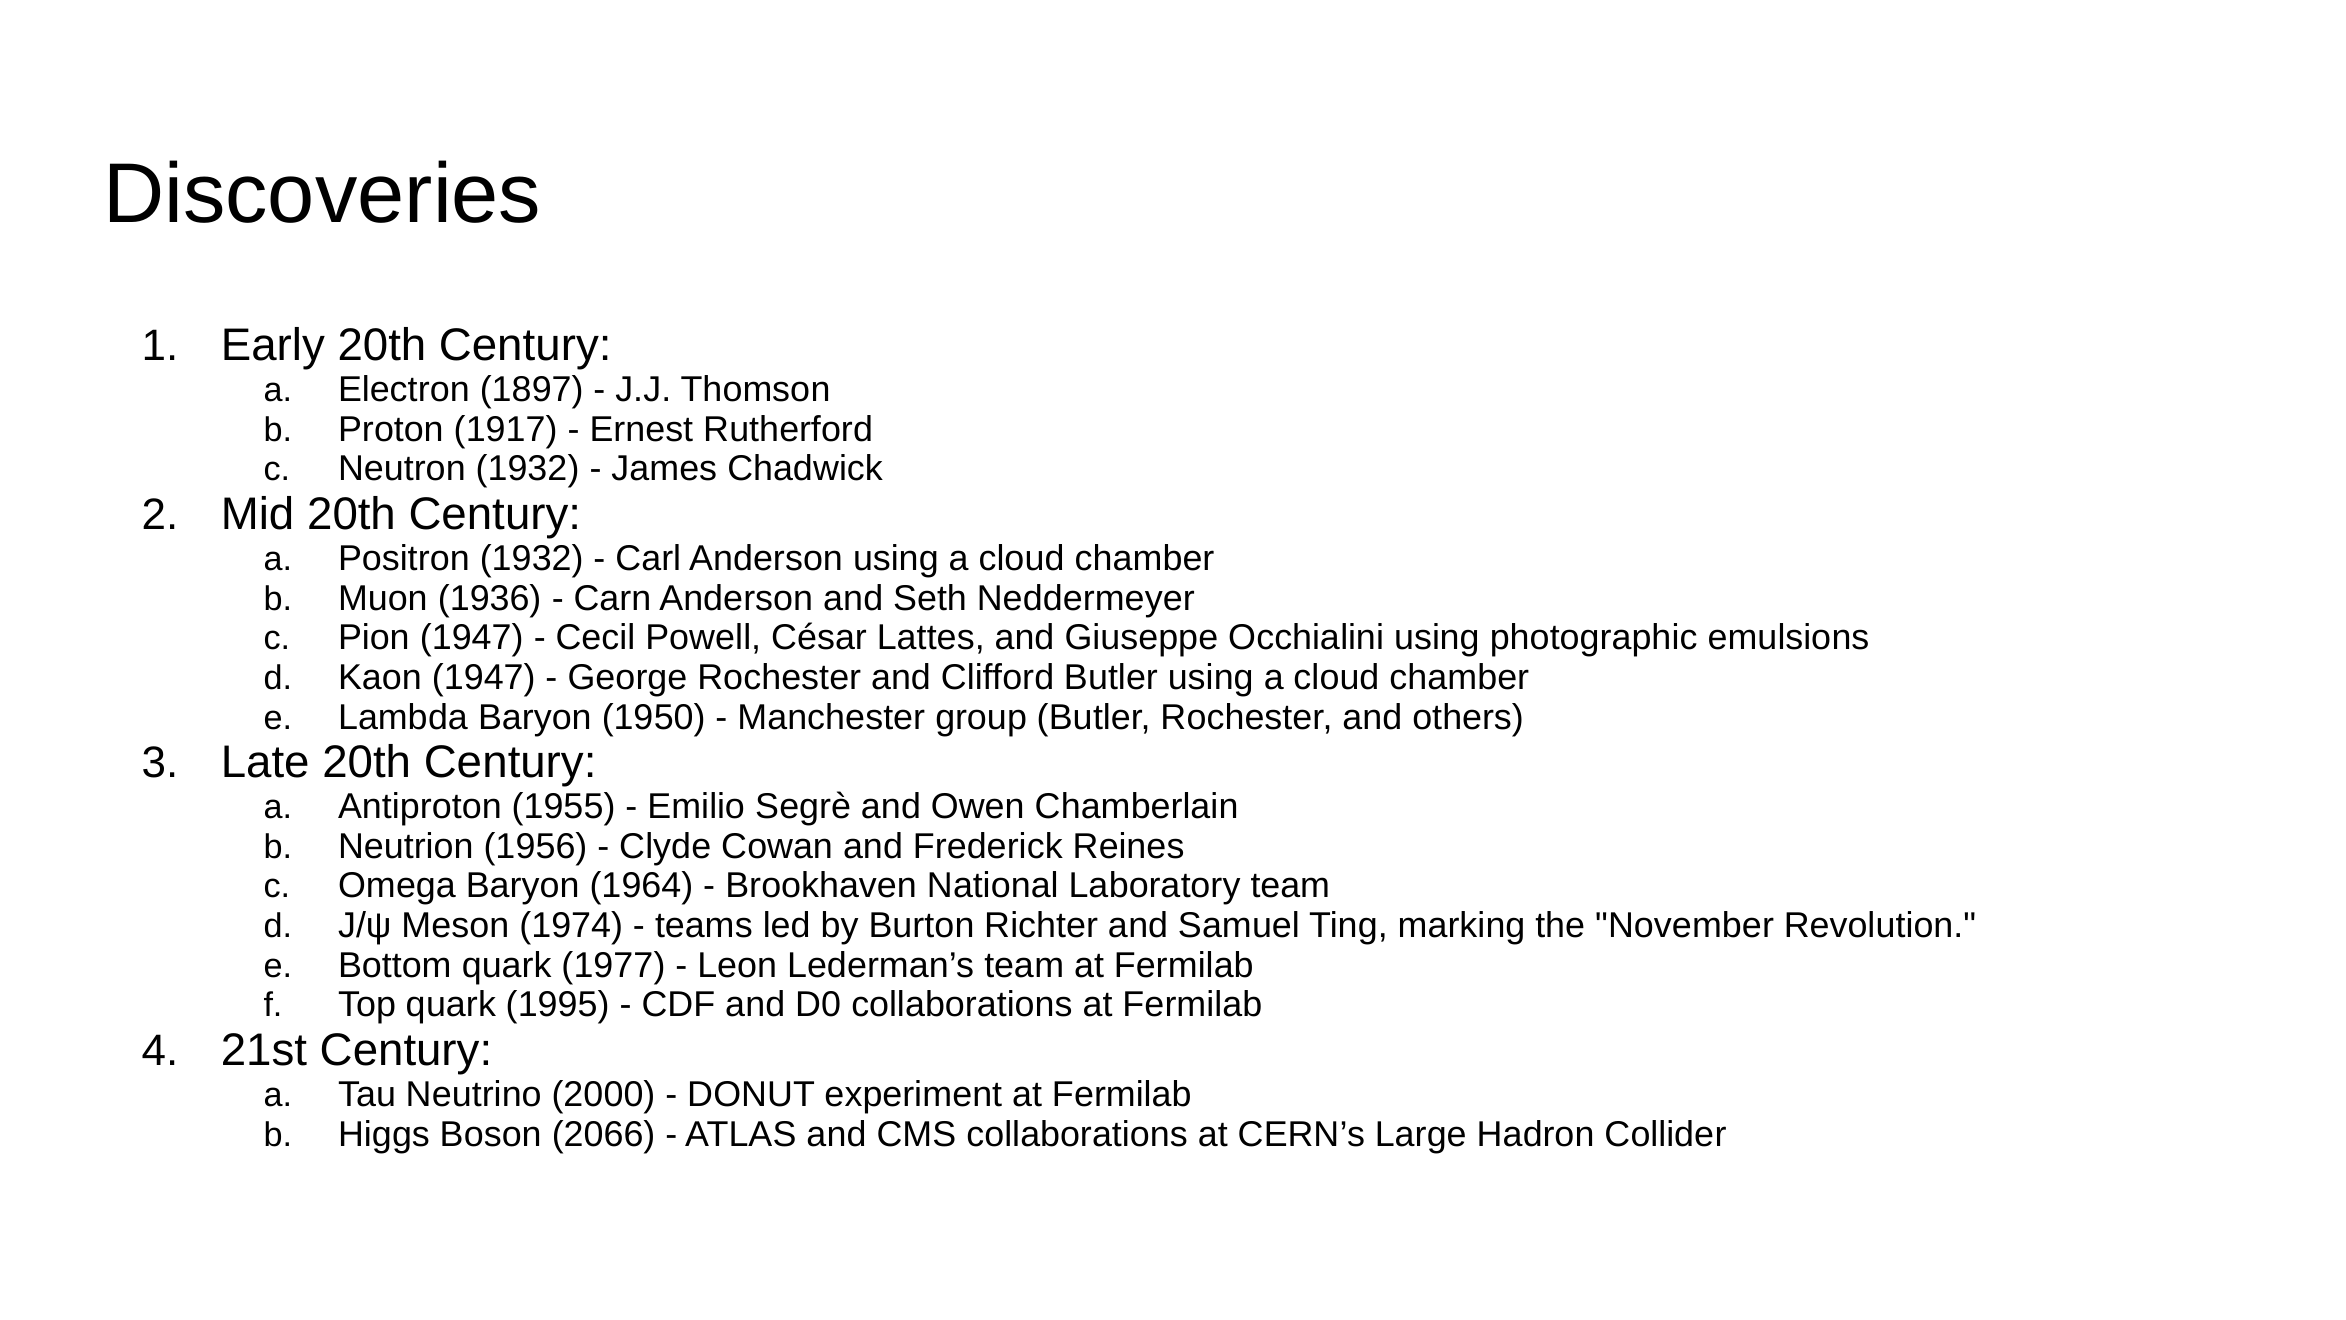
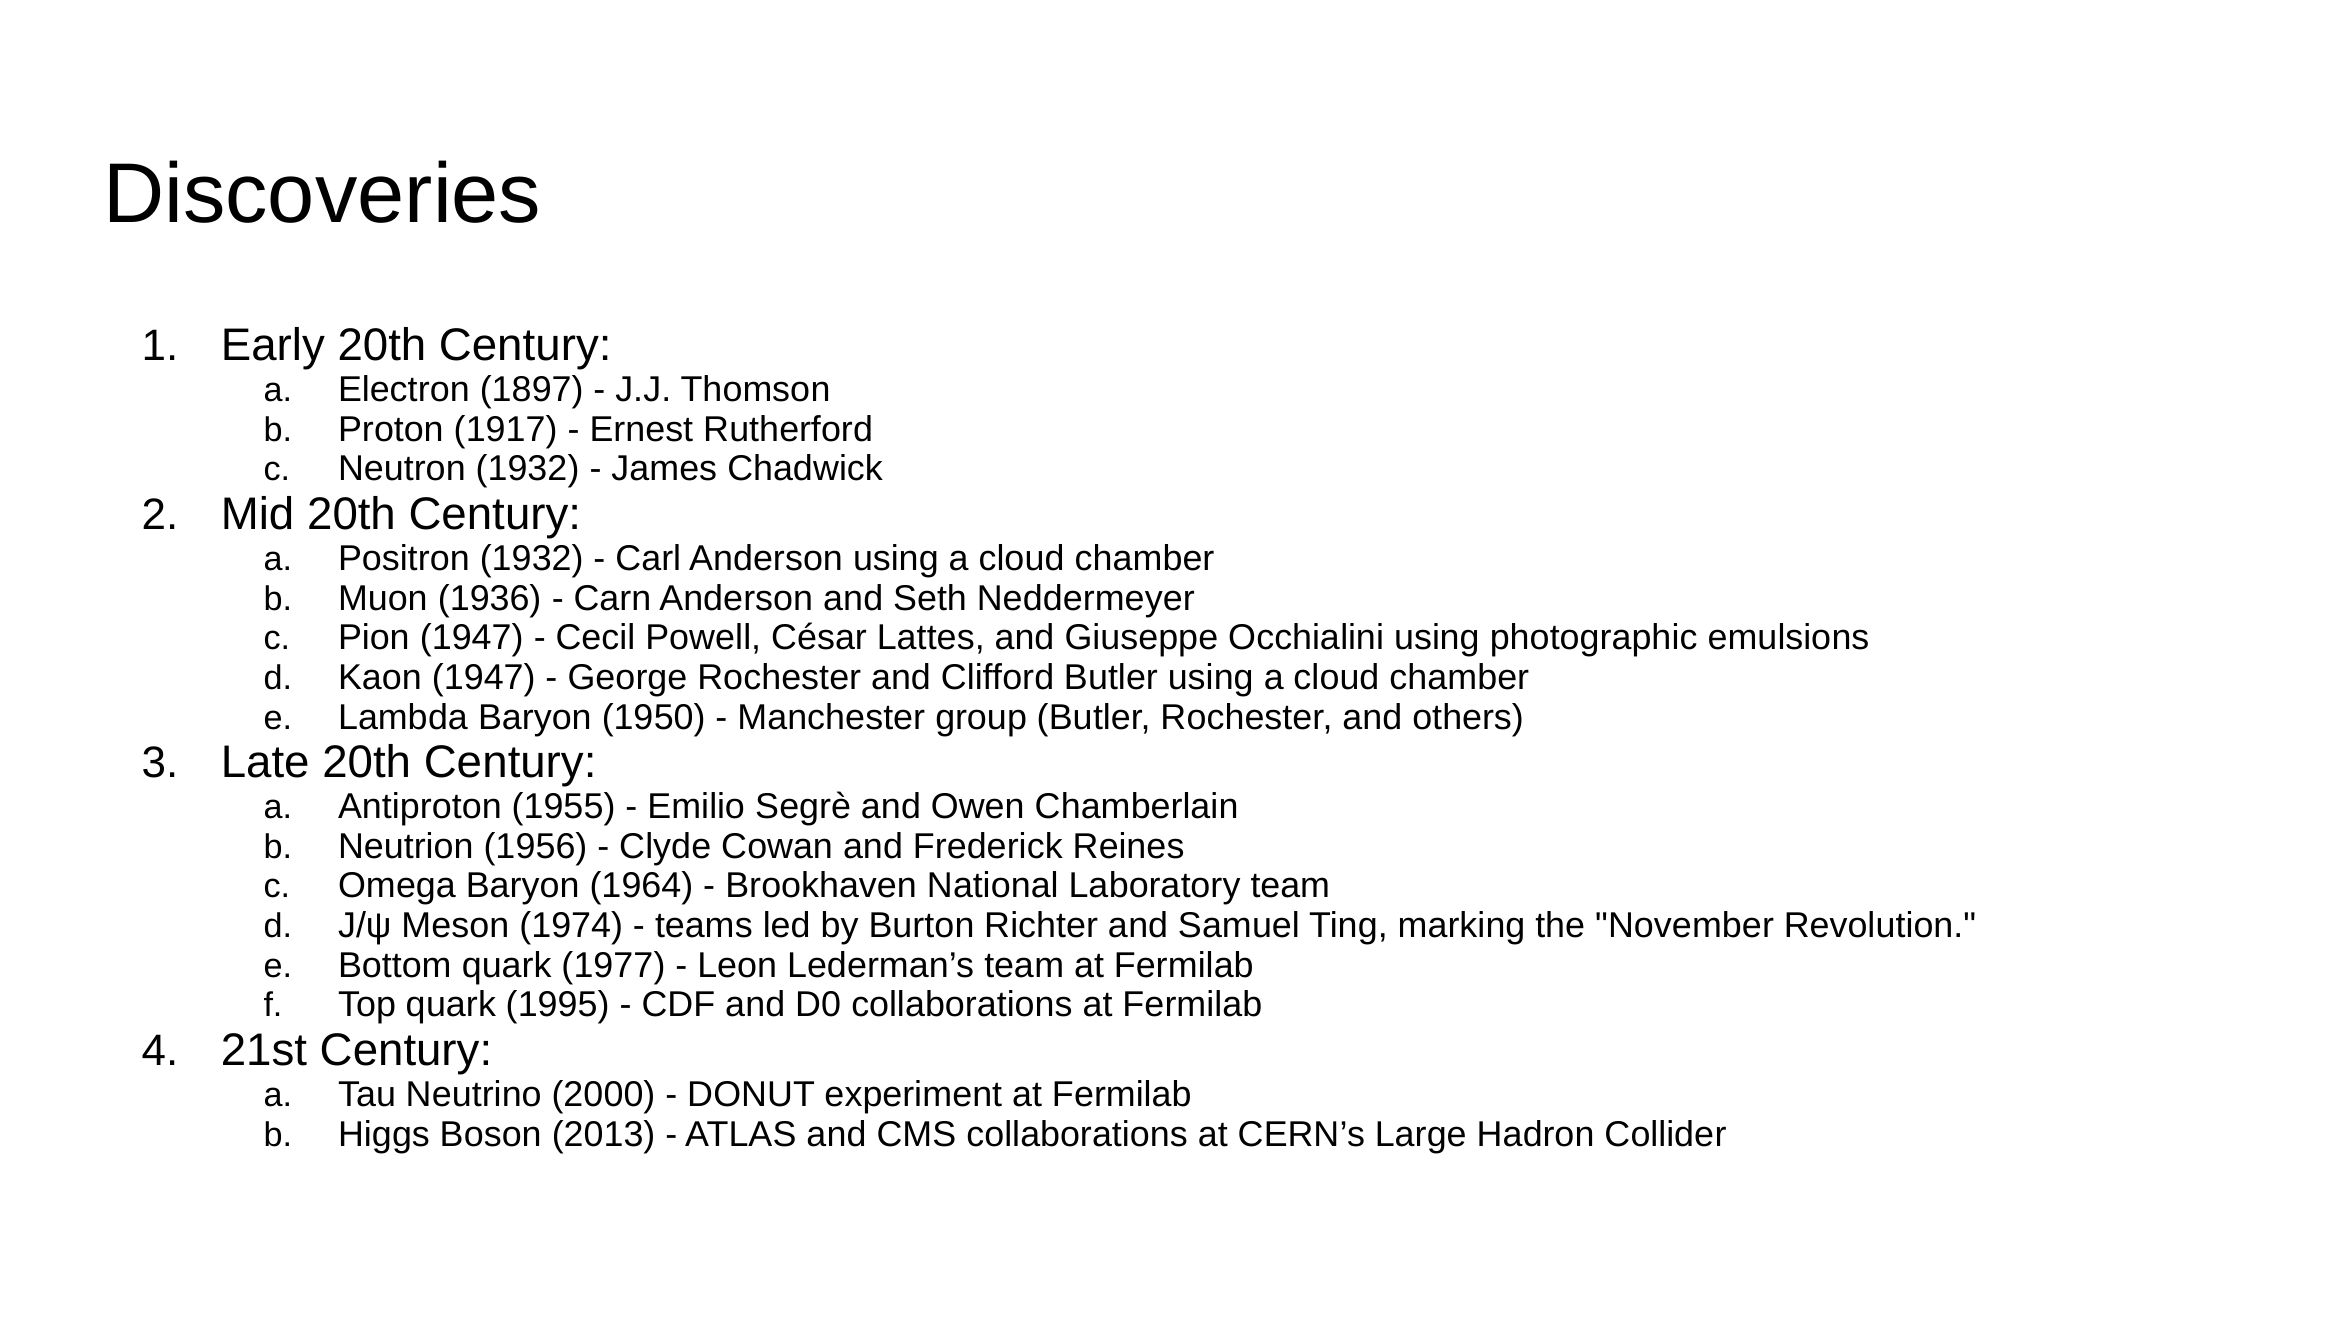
2066: 2066 -> 2013 (604, 1134)
